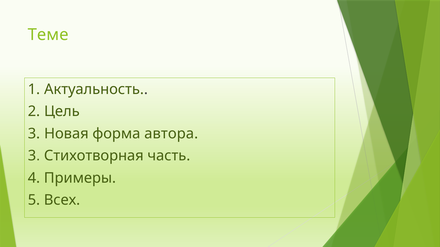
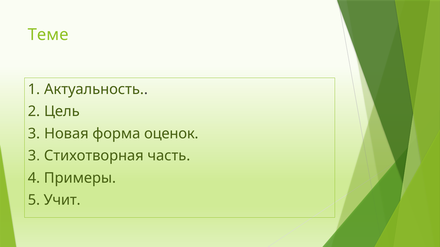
автора: автора -> оценок (171, 134)
Всех: Всех -> Учит (62, 200)
